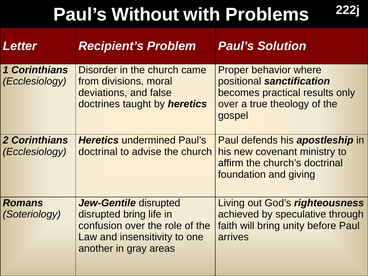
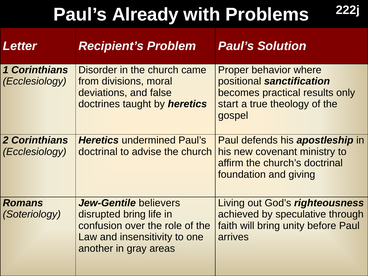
Without: Without -> Already (145, 15)
over: over -> start (228, 104)
Jew-Gentile disrupted: disrupted -> believers (159, 203)
